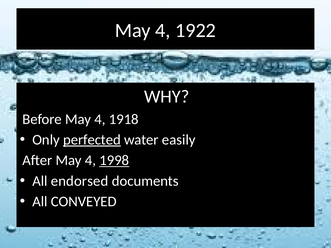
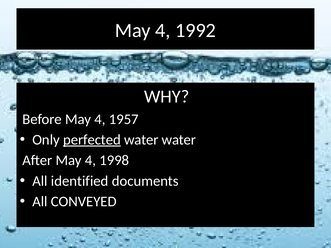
1922: 1922 -> 1992 (196, 30)
1918: 1918 -> 1957 (124, 119)
water easily: easily -> water (179, 140)
1998 underline: present -> none (114, 161)
endorsed: endorsed -> identified (80, 181)
